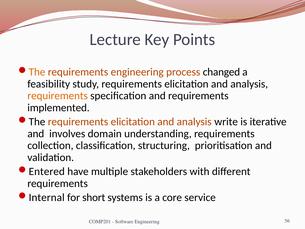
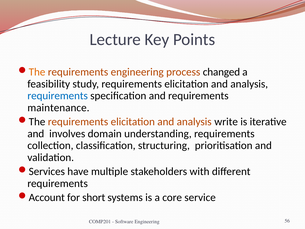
requirements colour: orange -> blue (58, 96)
implemented: implemented -> maintenance (58, 108)
Entered: Entered -> Services (47, 171)
Internal: Internal -> Account (47, 197)
